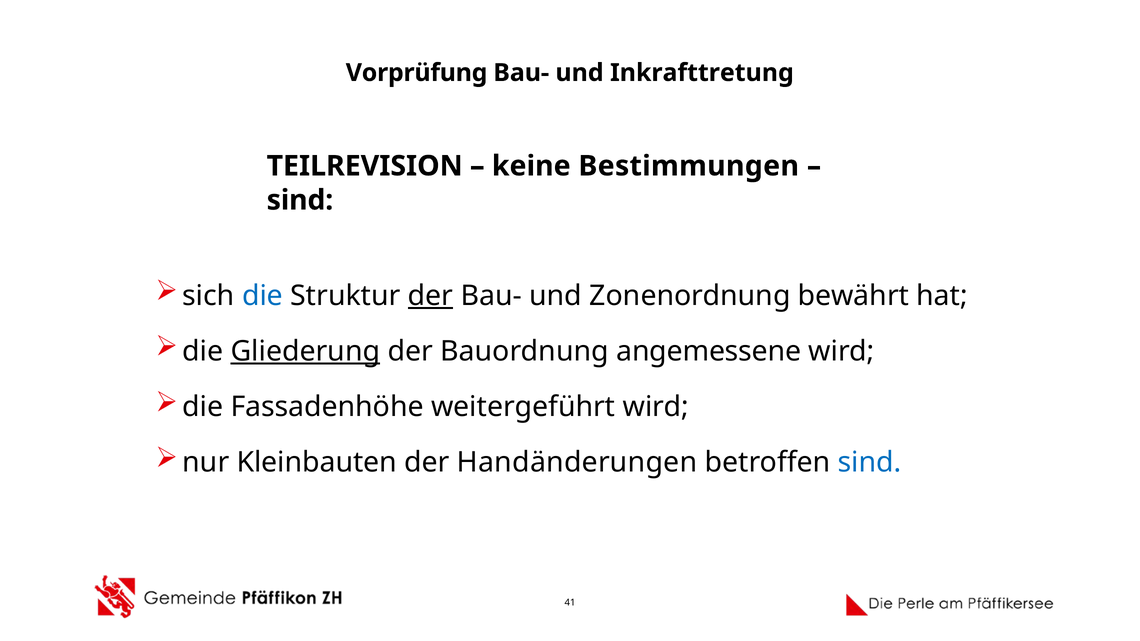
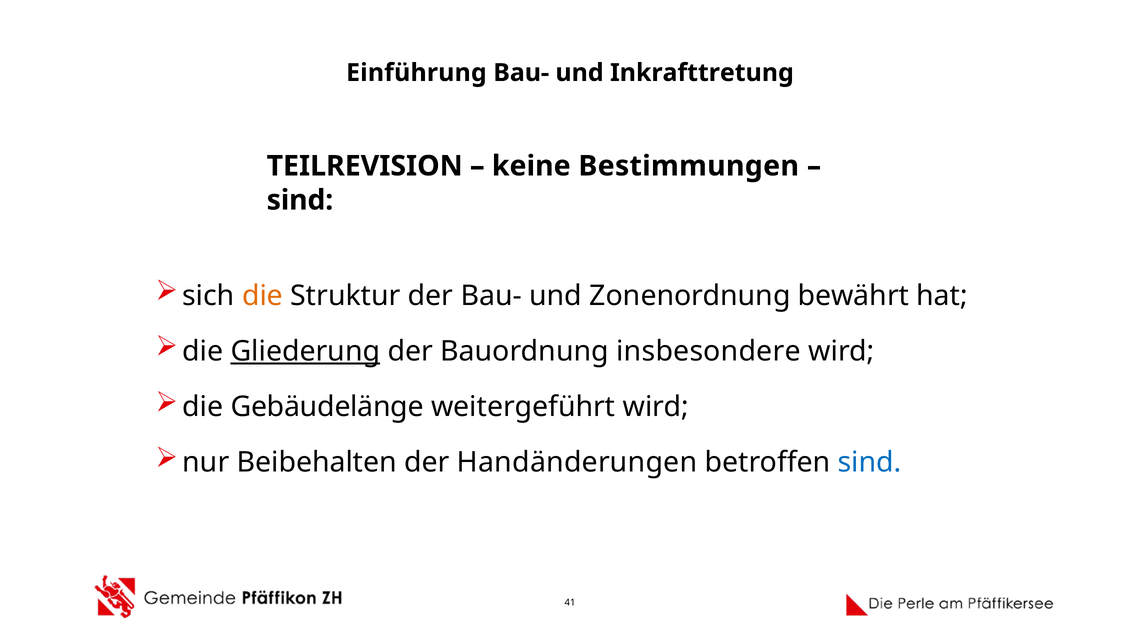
Vorprüfung: Vorprüfung -> Einführung (416, 73)
die colour: blue -> orange (262, 296)
der underline: present -> none (430, 296)
angemessene: angemessene -> insbesondere (709, 351)
Fassadenhöhe: Fassadenhöhe -> Gebäudelänge (327, 407)
Kleinbauten: Kleinbauten -> Beibehalten (317, 462)
